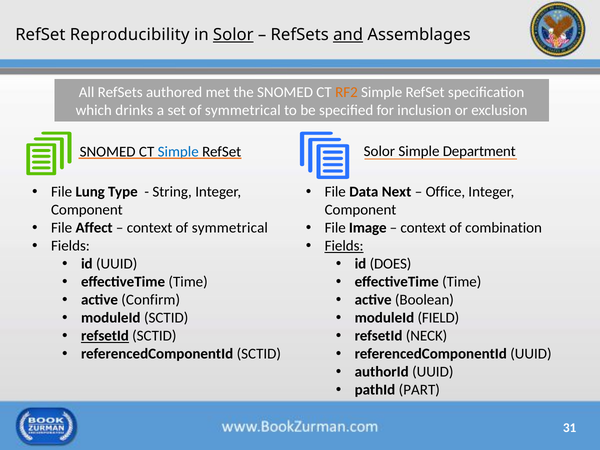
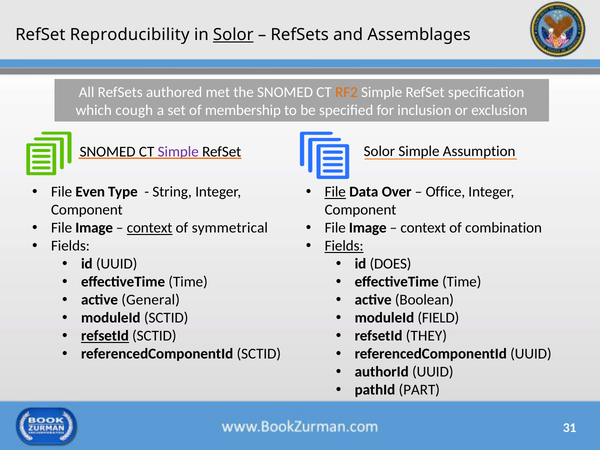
and underline: present -> none (348, 35)
drinks: drinks -> cough (134, 110)
set of symmetrical: symmetrical -> membership (243, 110)
Simple colour: blue -> purple (178, 152)
Department: Department -> Assumption (479, 151)
Lung: Lung -> Even (90, 192)
File underline: none -> present (335, 192)
Next: Next -> Over (397, 192)
Affect: Affect -> Image (94, 228)
context underline: none -> present (150, 228)
Confirm: Confirm -> General (151, 300)
NECK: NECK -> THEY (426, 336)
